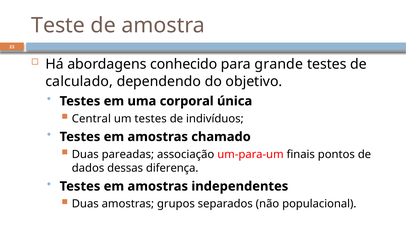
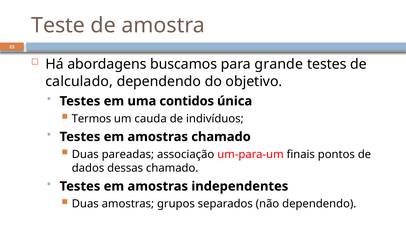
conhecido: conhecido -> buscamos (184, 64)
corporal: corporal -> contidos (187, 101)
Central: Central -> Termos (91, 119)
um testes: testes -> cauda (151, 119)
dessas diferença: diferença -> chamado (172, 169)
não populacional: populacional -> dependendo (319, 204)
